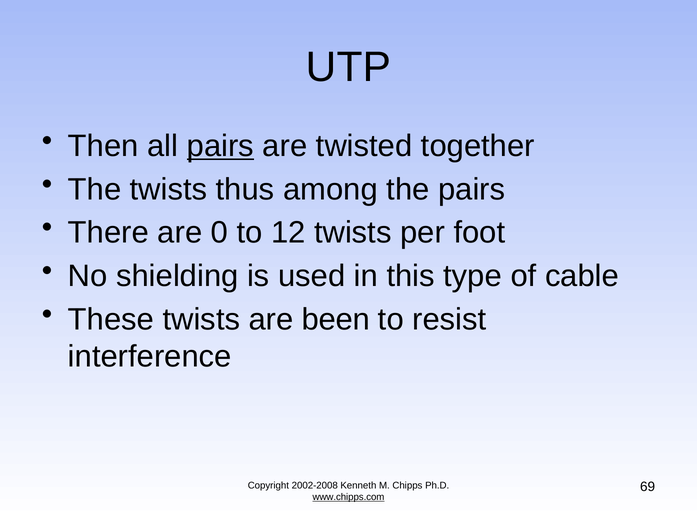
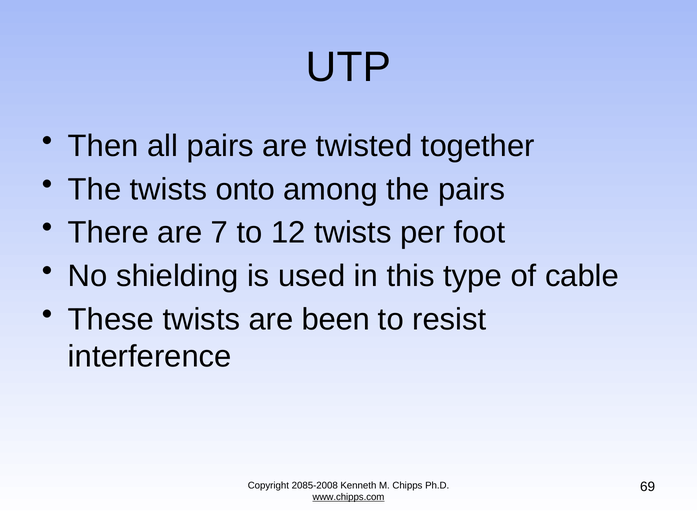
pairs underline: present -> none (220, 146)
thus: thus -> onto (245, 190)
0: 0 -> 7 (219, 233)
2002-2008: 2002-2008 -> 2085-2008 (315, 486)
